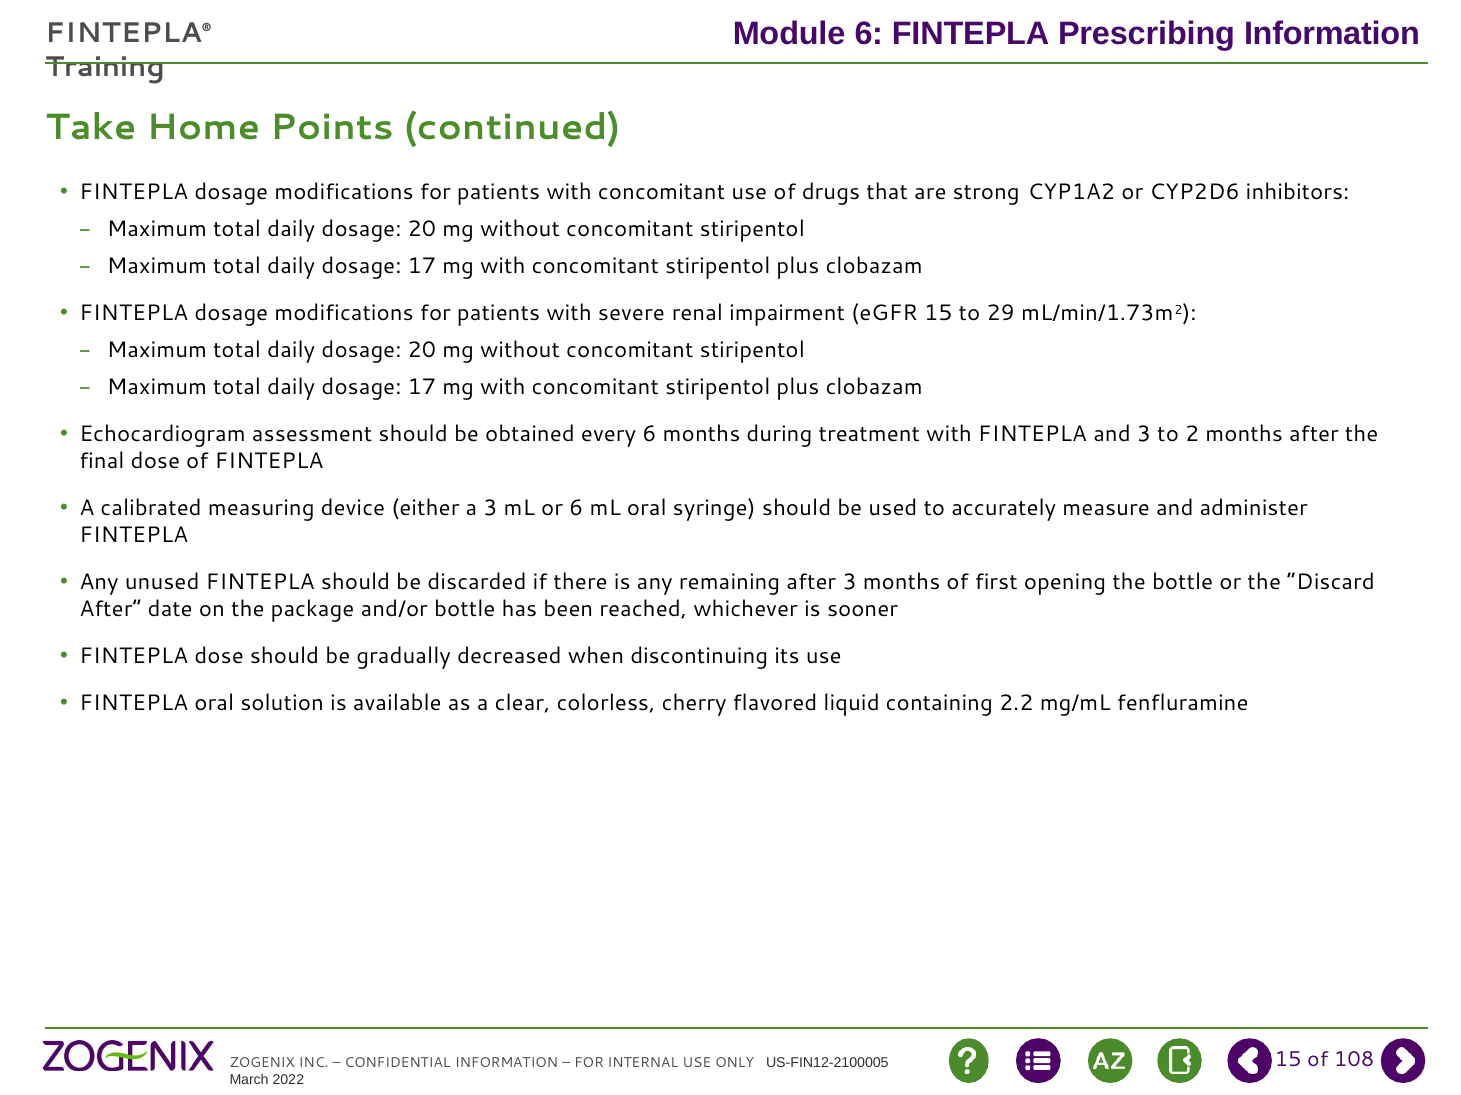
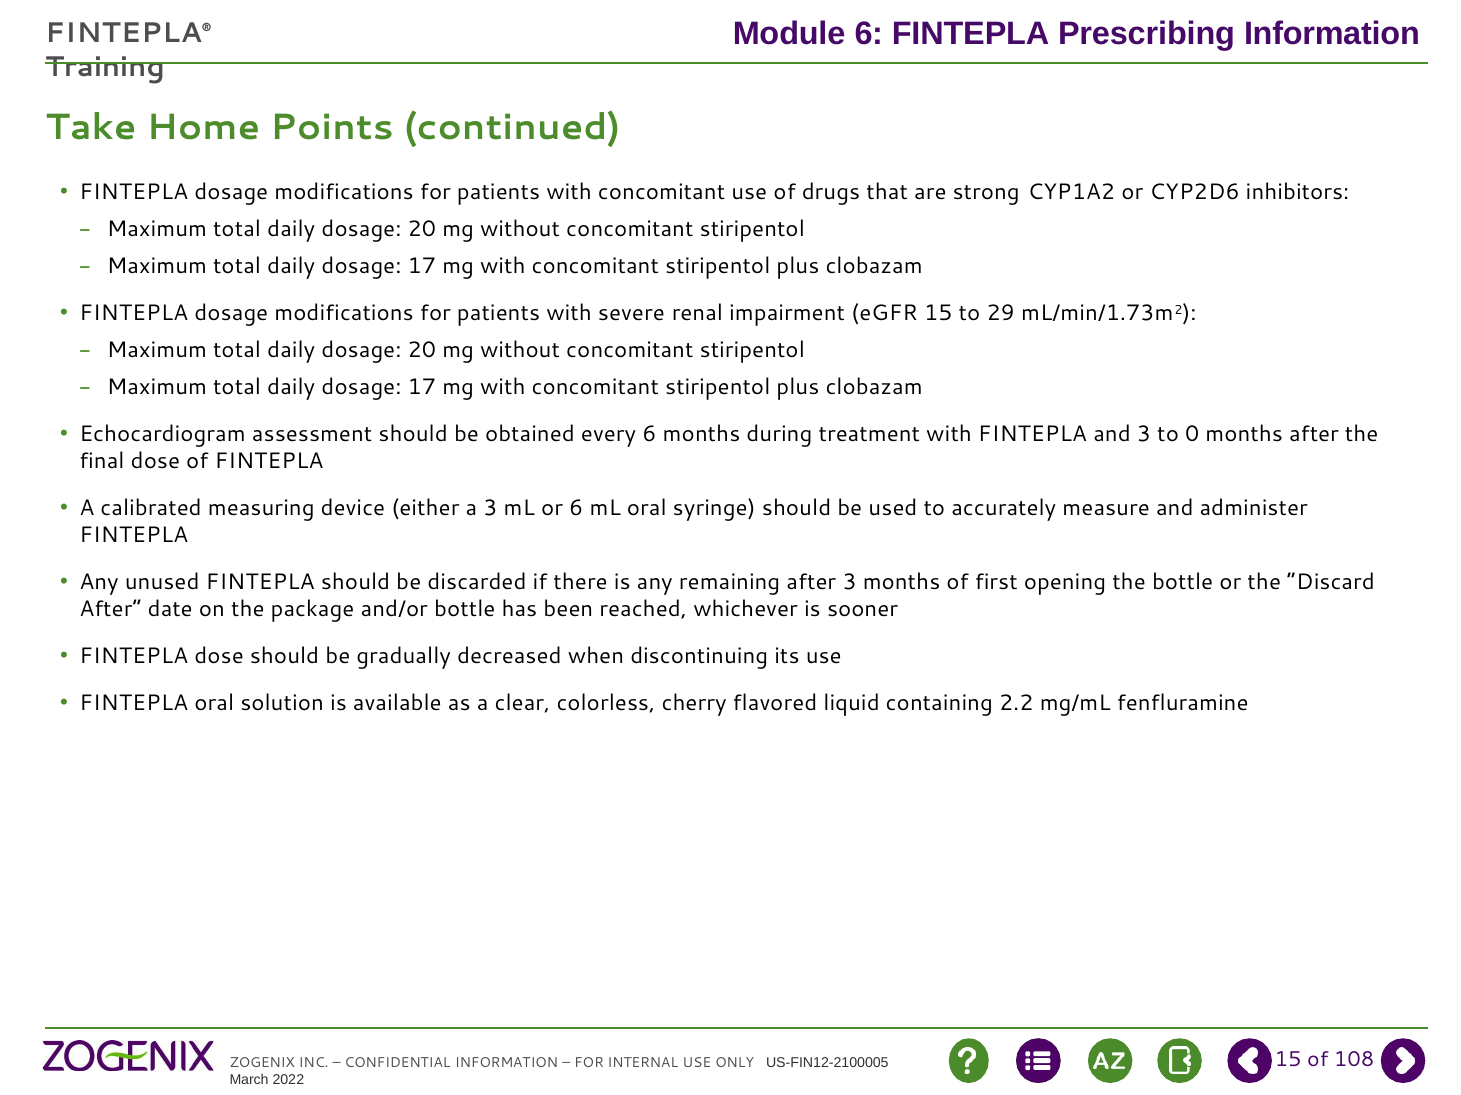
2: 2 -> 0 (1192, 435)
